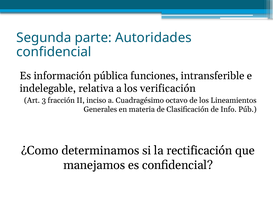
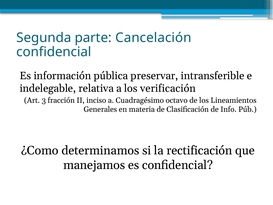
Autoridades: Autoridades -> Cancelación (153, 38)
funciones: funciones -> preservar (154, 76)
